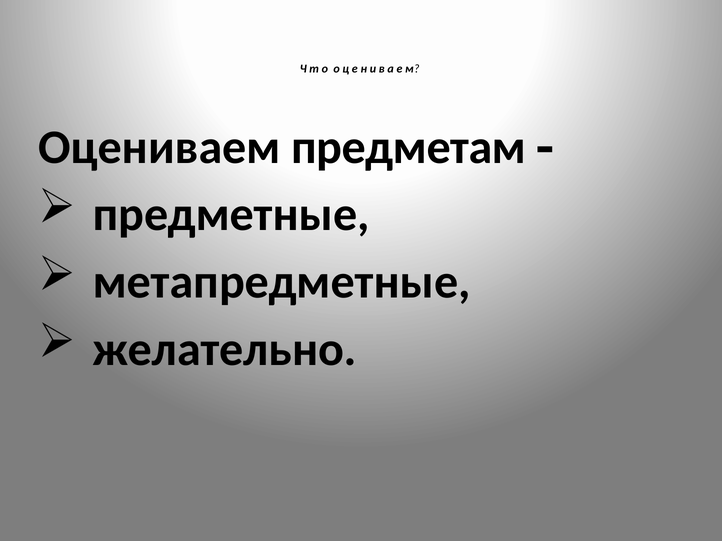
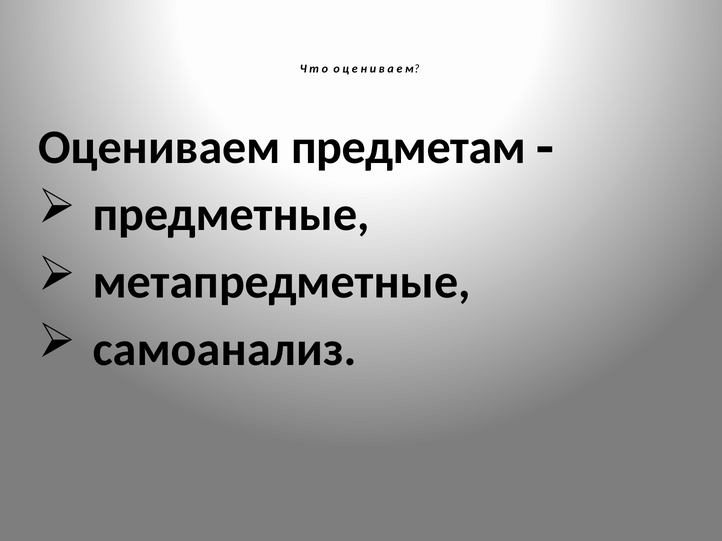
желательно: желательно -> самоанализ (225, 350)
